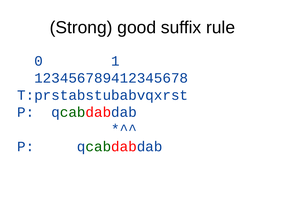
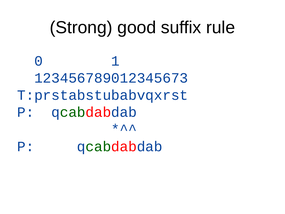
123456789412345678: 123456789412345678 -> 123456789012345673 (111, 78)
